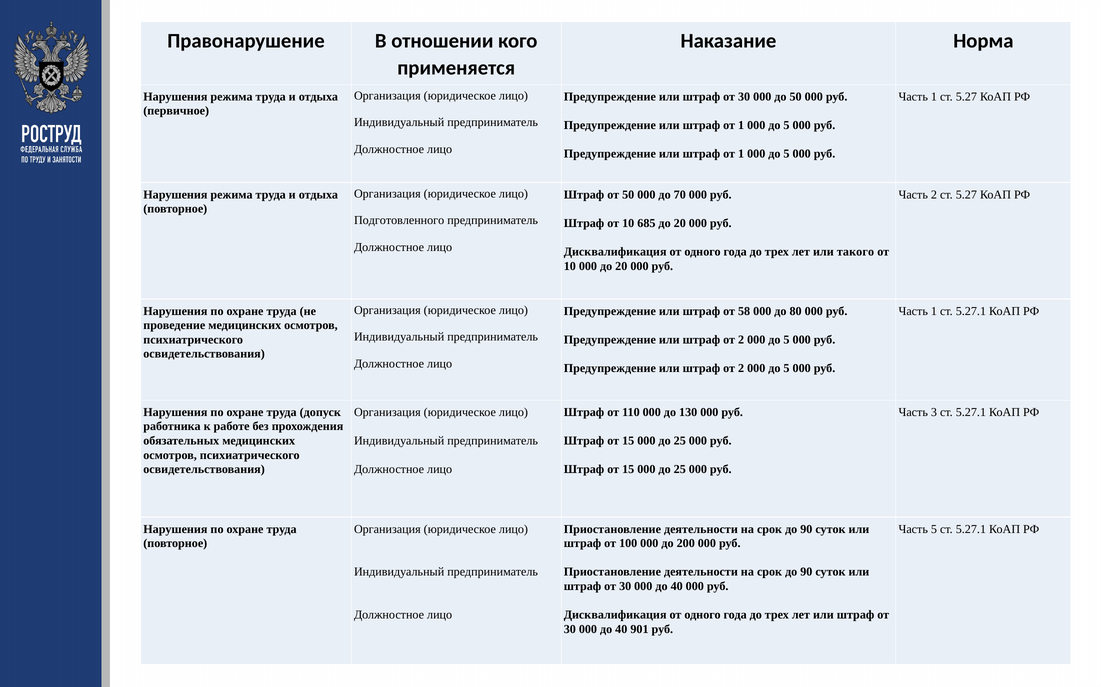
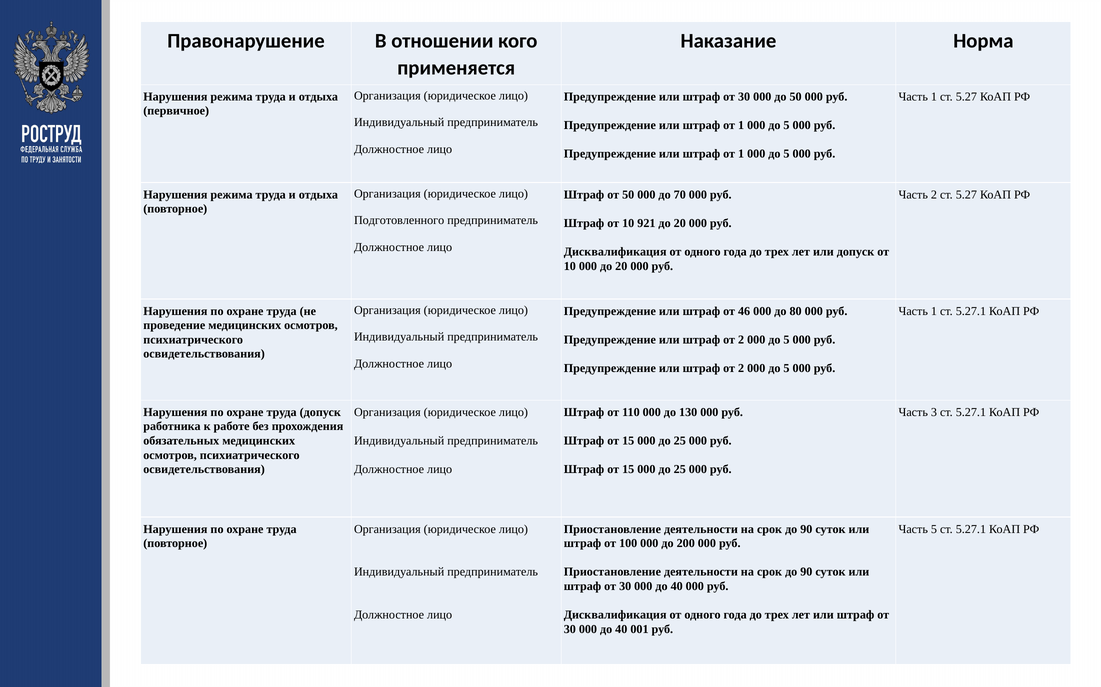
685: 685 -> 921 (646, 223)
или такого: такого -> допуск (856, 252)
58: 58 -> 46 (744, 311)
901: 901 -> 001 (639, 630)
